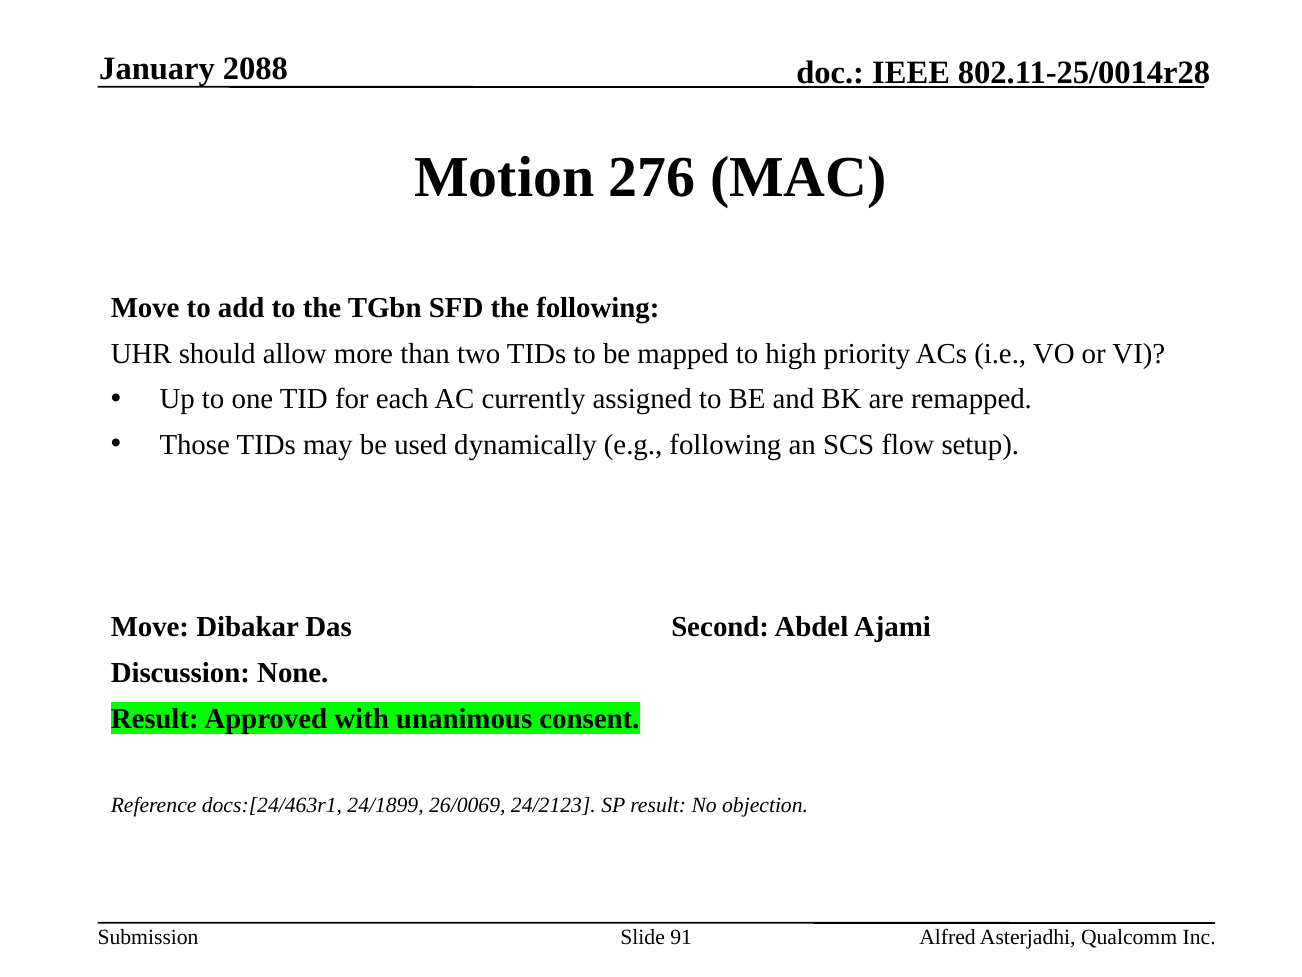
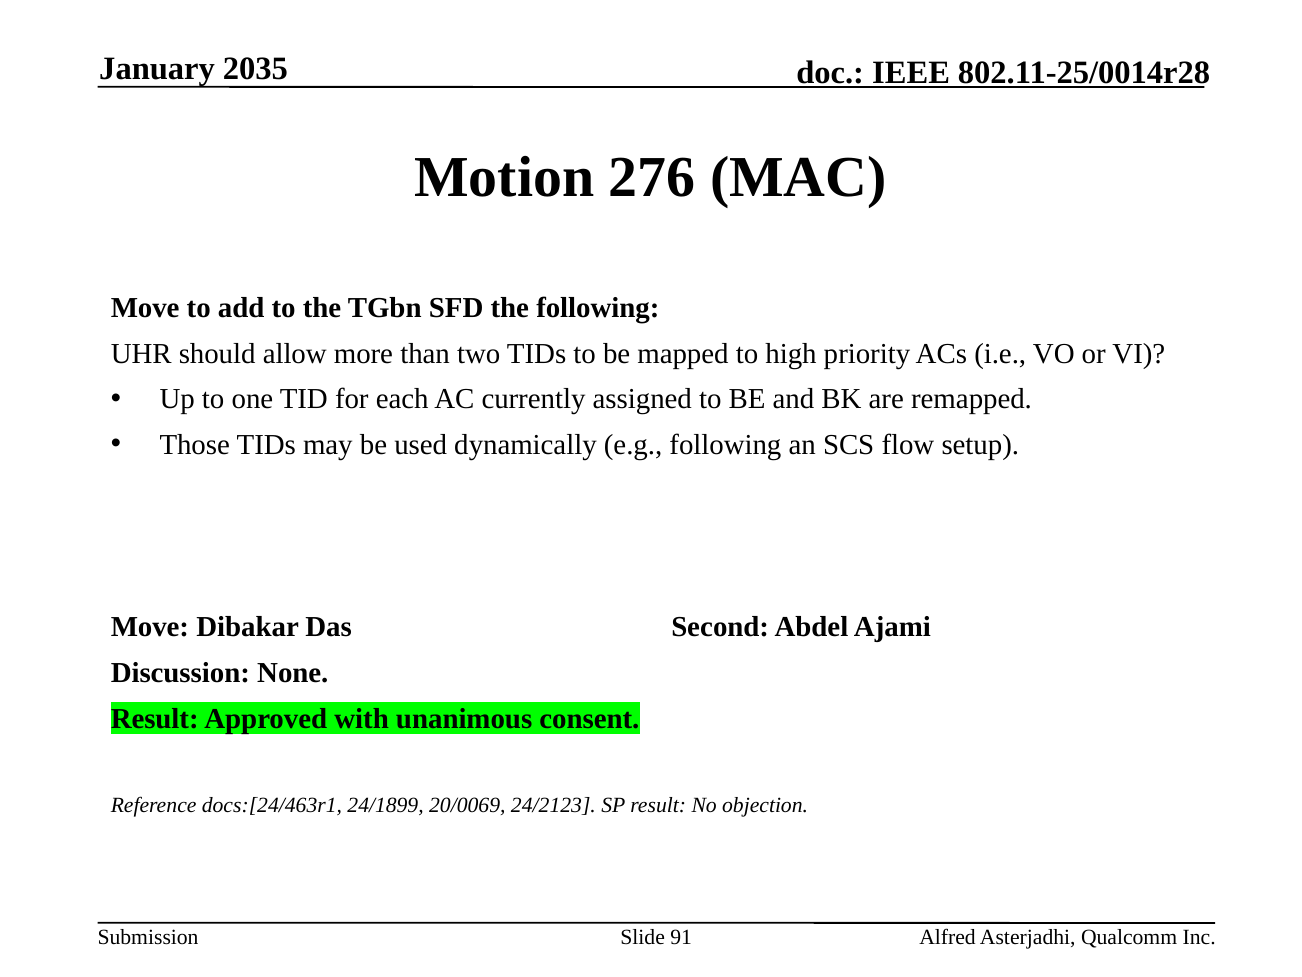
2088: 2088 -> 2035 (255, 69)
26/0069: 26/0069 -> 20/0069 (467, 804)
